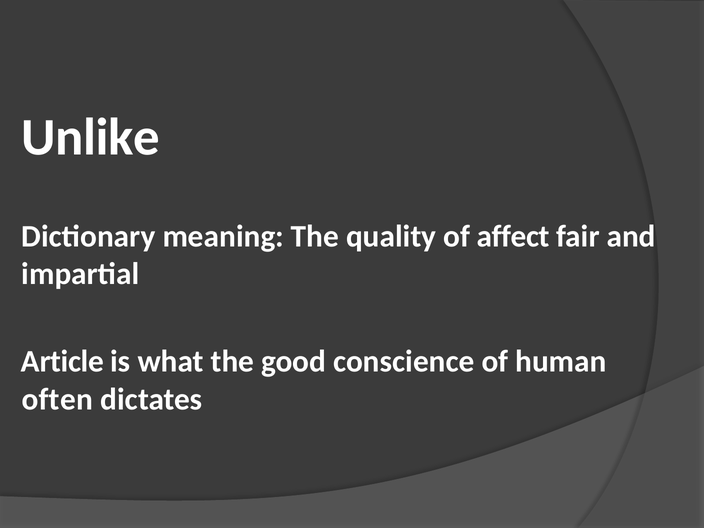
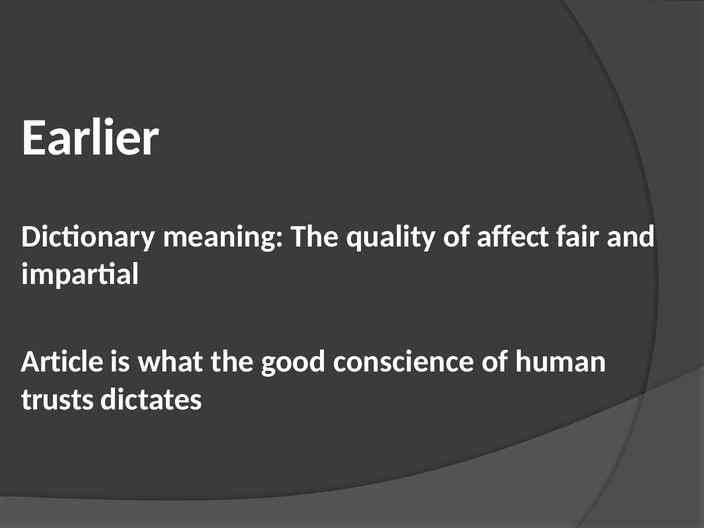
Unlike: Unlike -> Earlier (91, 137)
often: often -> trusts (58, 399)
